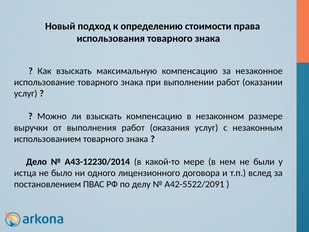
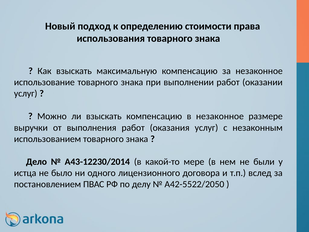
в незаконном: незаконном -> незаконное (220, 116)
А42-5522/2091: А42-5522/2091 -> А42-5522/2050 (194, 184)
